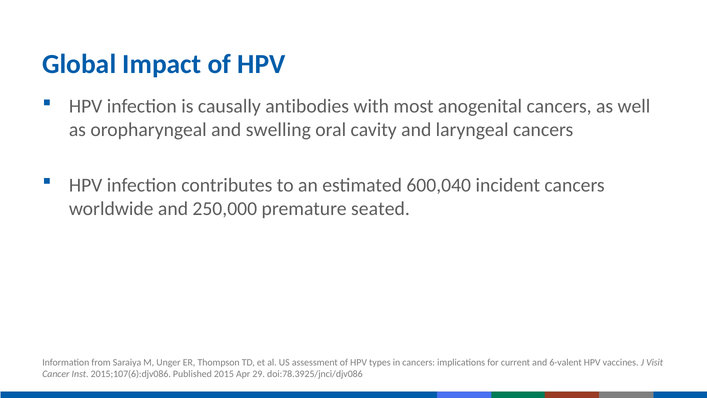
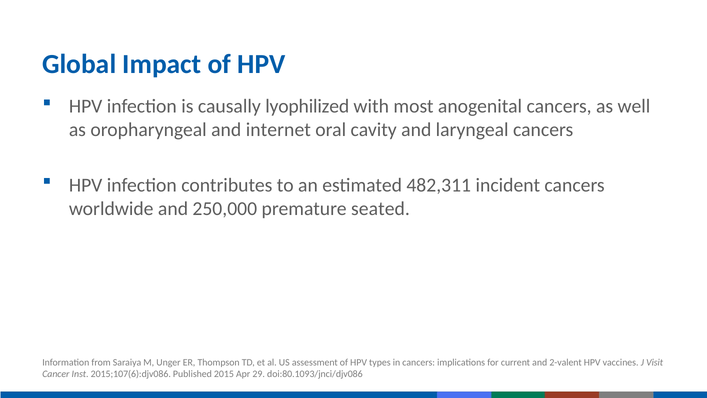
antibodies: antibodies -> lyophilized (307, 106)
swelling: swelling -> internet (278, 130)
600,040: 600,040 -> 482,311 (439, 185)
6-valent: 6-valent -> 2-valent (566, 362)
doi:78.3925/jnci/djv086: doi:78.3925/jnci/djv086 -> doi:80.1093/jnci/djv086 (315, 374)
